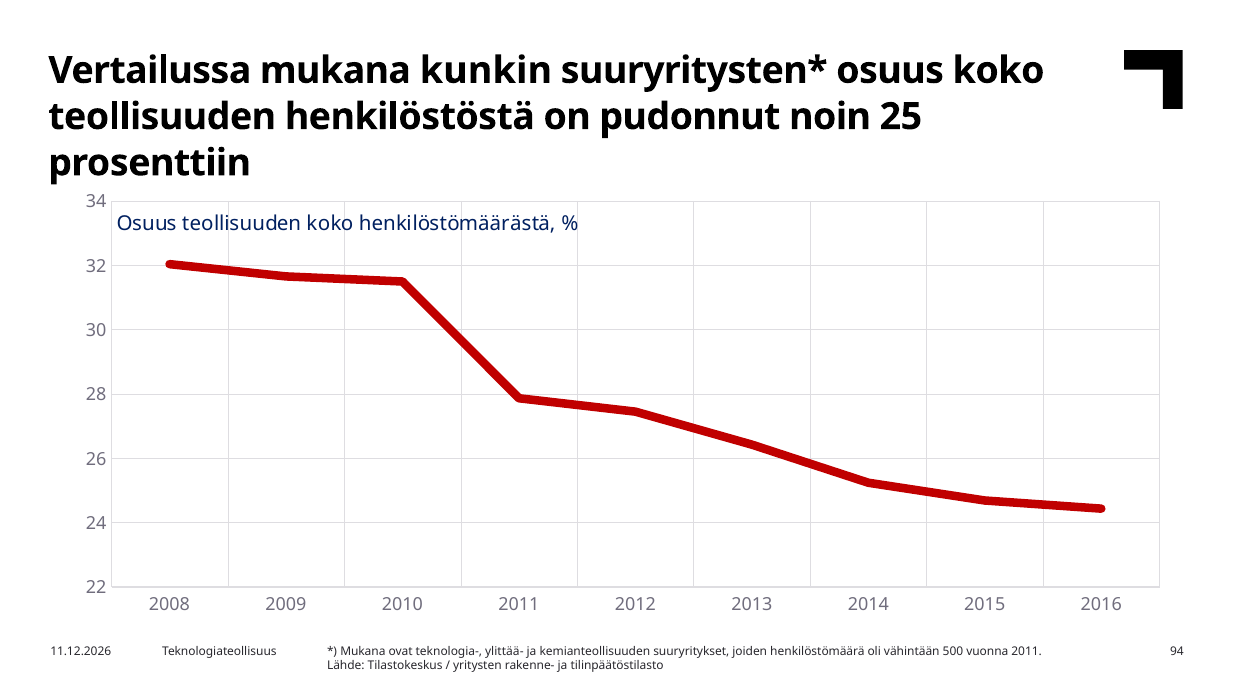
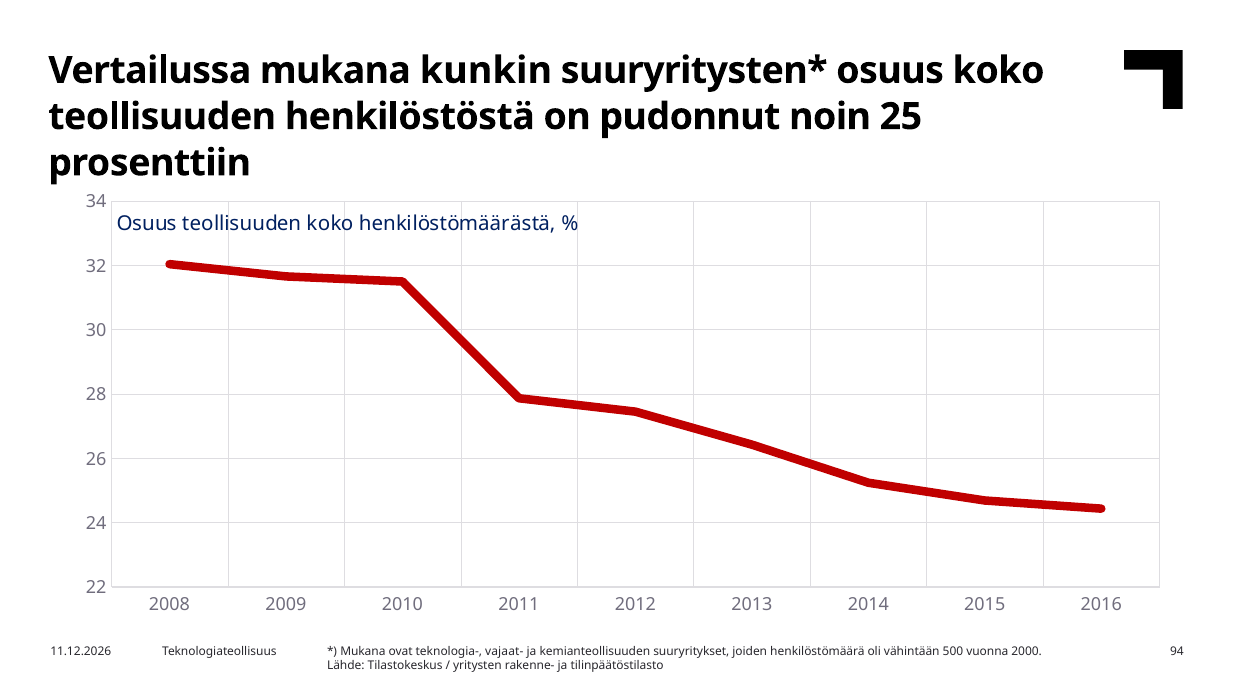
ylittää-: ylittää- -> vajaat- (504, 652)
vuonna 2011: 2011 -> 2000 (1027, 652)
